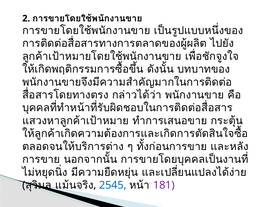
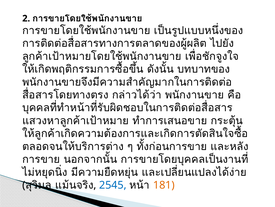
181 colour: purple -> orange (164, 184)
